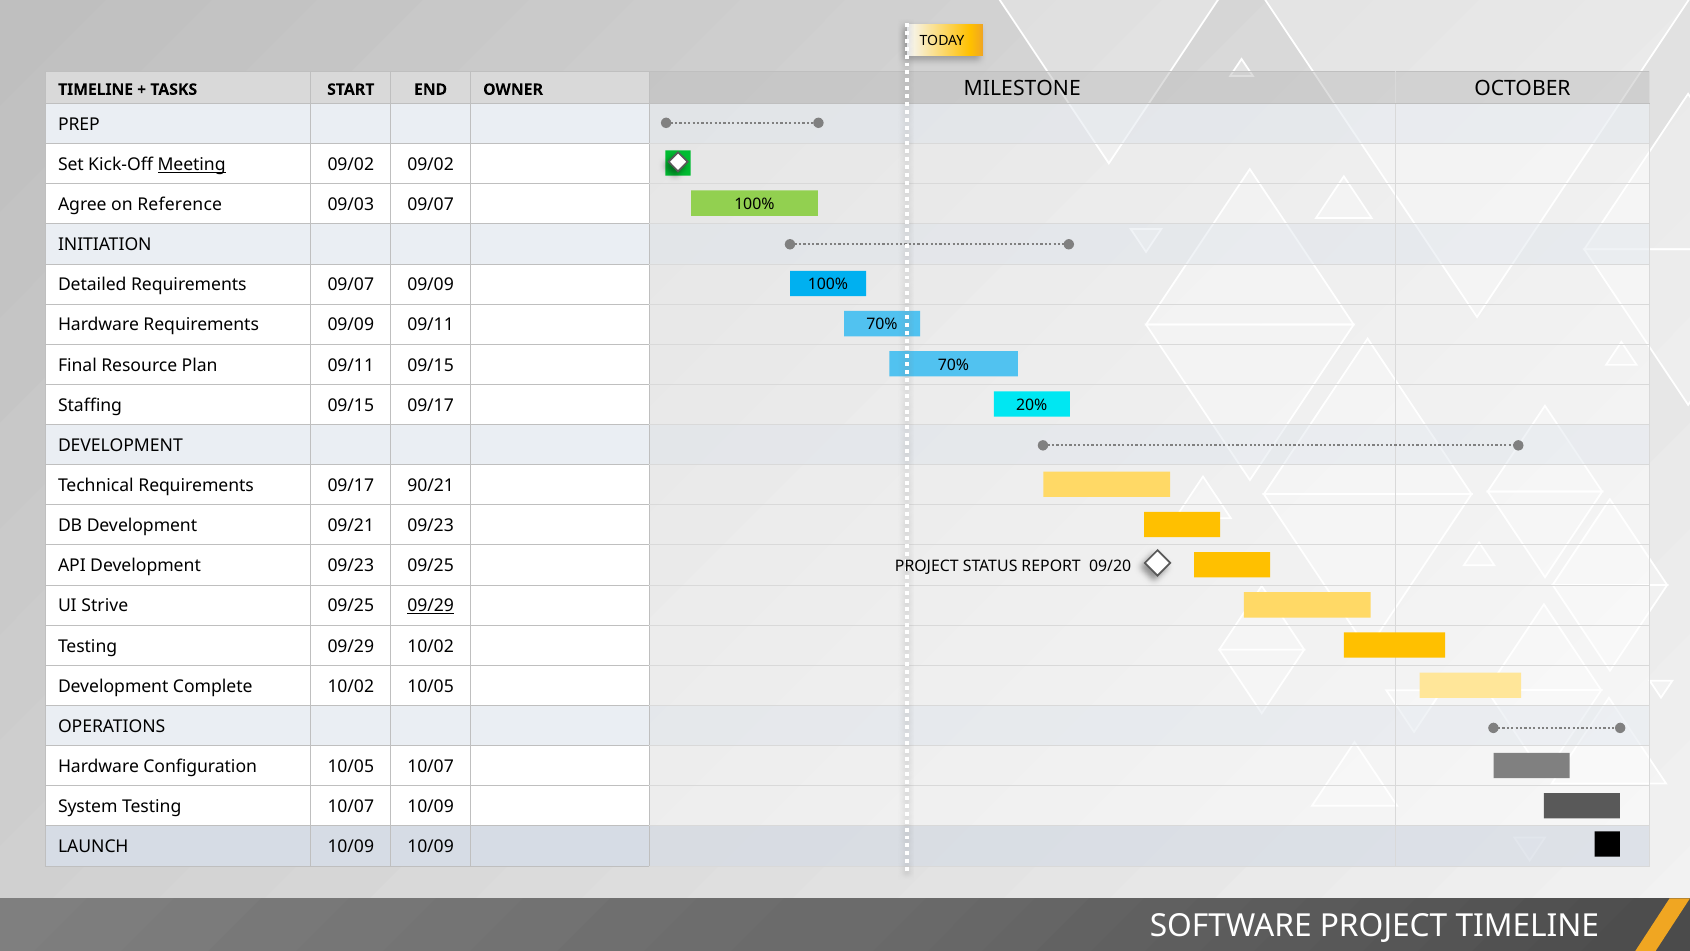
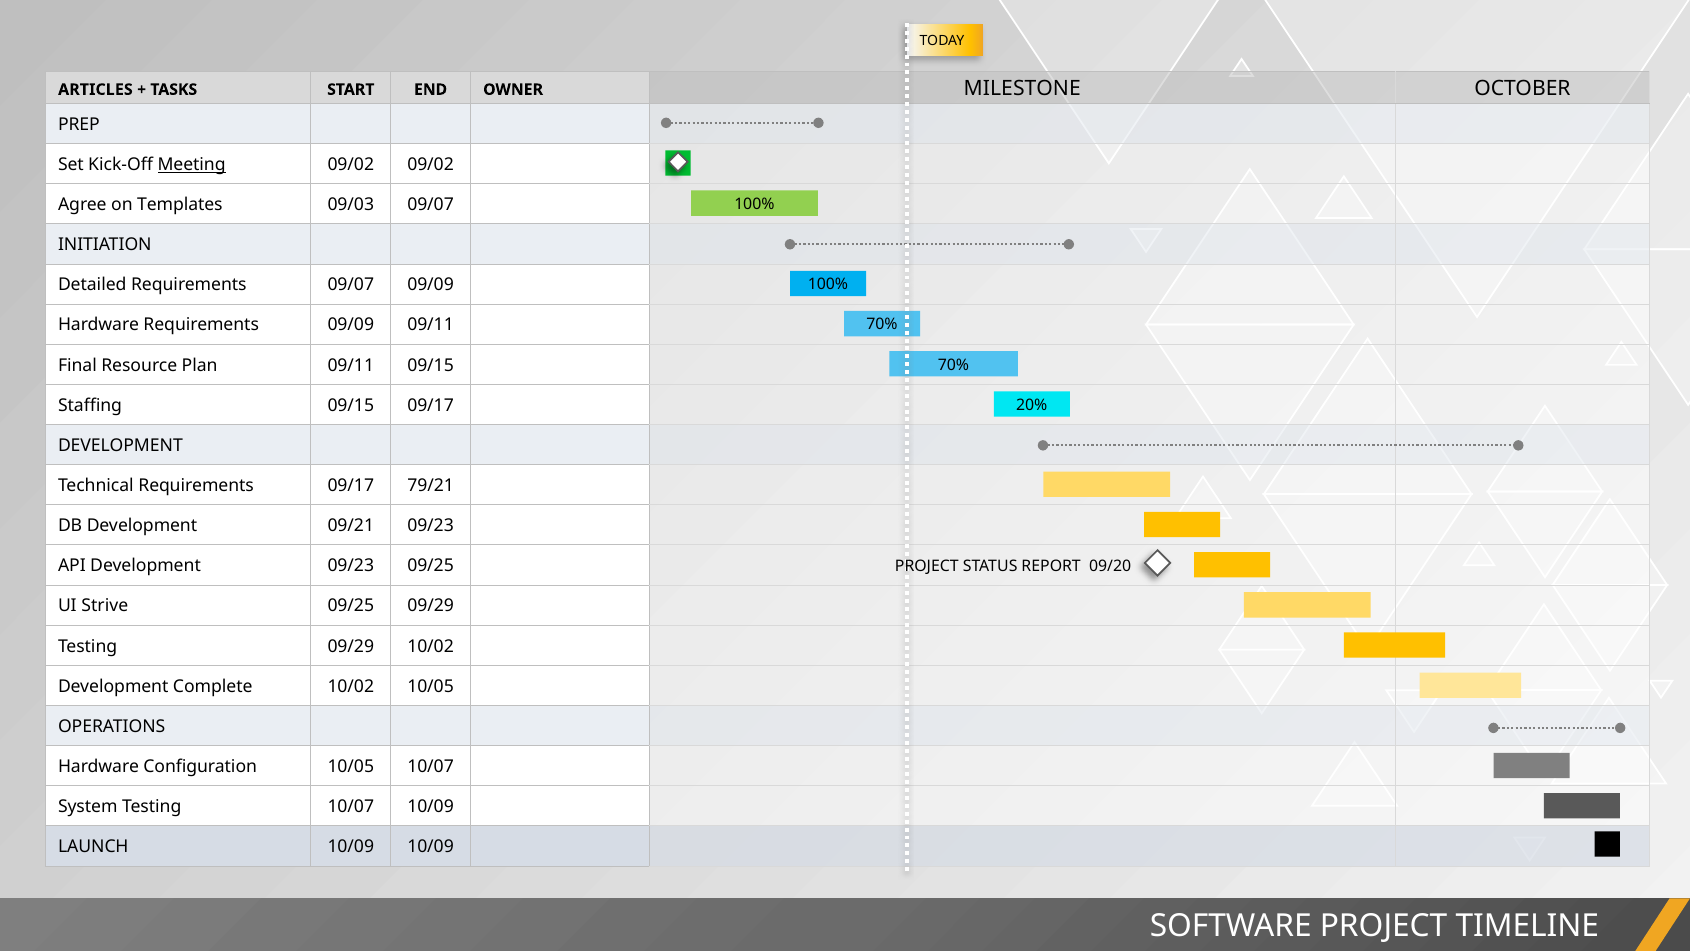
TIMELINE: TIMELINE -> ARTICLES (95, 90)
Reference: Reference -> Templates (180, 205)
90/21: 90/21 -> 79/21 (431, 486)
09/29 underline: present -> none (431, 606)
